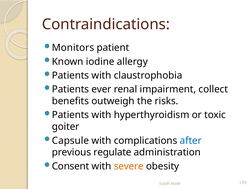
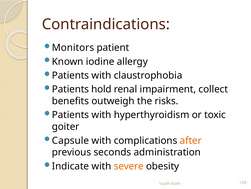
ever: ever -> hold (101, 89)
after colour: blue -> orange (191, 140)
regulate: regulate -> seconds (112, 152)
Consent: Consent -> Indicate (71, 166)
